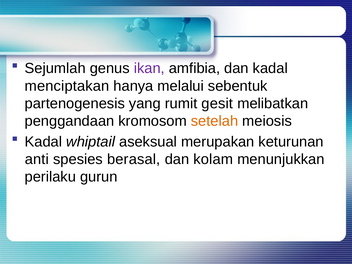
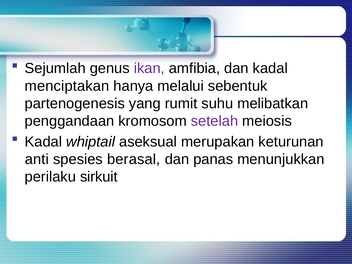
gesit: gesit -> suhu (217, 104)
setelah colour: orange -> purple (215, 121)
kolam: kolam -> panas (213, 159)
gurun: gurun -> sirkuit (99, 177)
